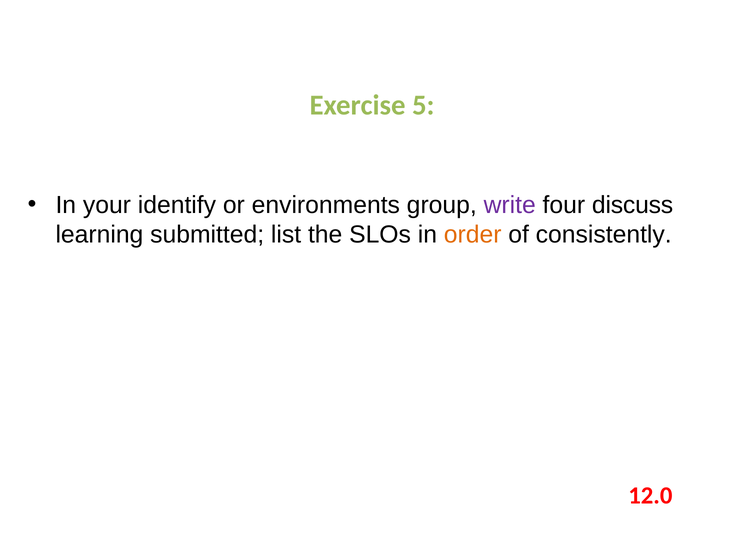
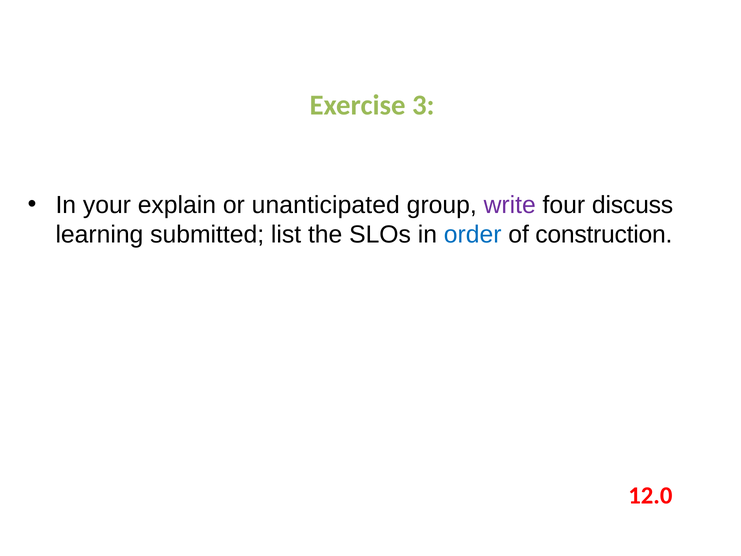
5: 5 -> 3 (423, 105)
identify: identify -> explain (177, 205)
environments: environments -> unanticipated (326, 205)
order colour: orange -> blue (473, 234)
consistently: consistently -> construction (604, 234)
